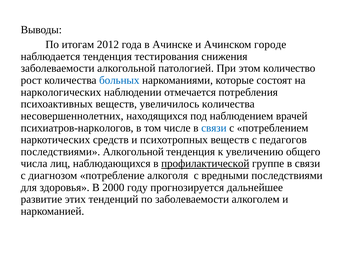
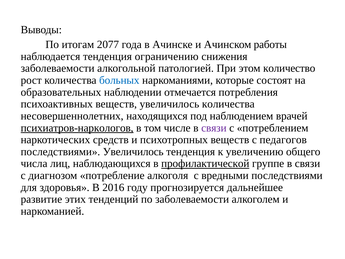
2012: 2012 -> 2077 (108, 44)
городе: городе -> работы (270, 44)
тестирования: тестирования -> ограничению (167, 56)
наркологических: наркологических -> образовательных (61, 92)
психиатров-наркологов underline: none -> present (77, 128)
связи colour: blue -> purple (214, 128)
последствиями Алкогольной: Алкогольной -> Увеличилось (133, 152)
2000: 2000 -> 2016 (113, 187)
